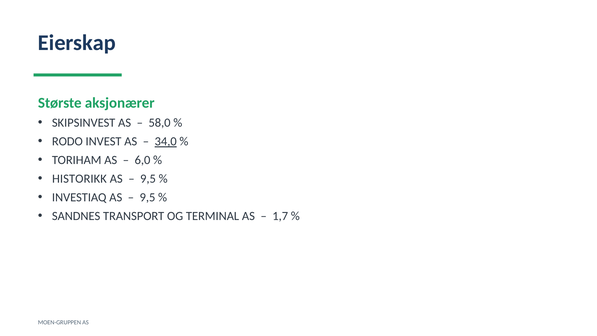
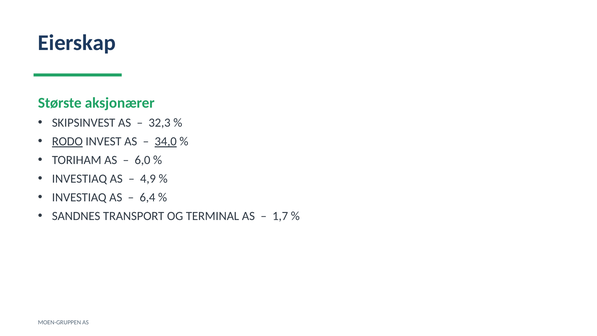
58,0: 58,0 -> 32,3 (160, 123)
RODO underline: none -> present (67, 141)
HISTORIKK: HISTORIKK -> INVESTIAQ (79, 179)
9,5: 9,5 -> 4,9 (148, 179)
9,5: 9,5 -> 6,4 (148, 197)
